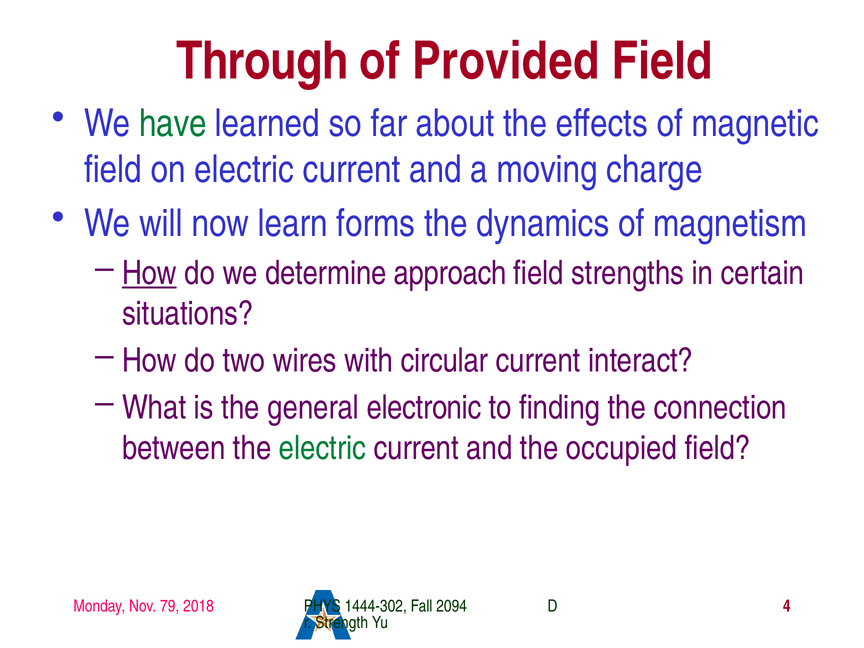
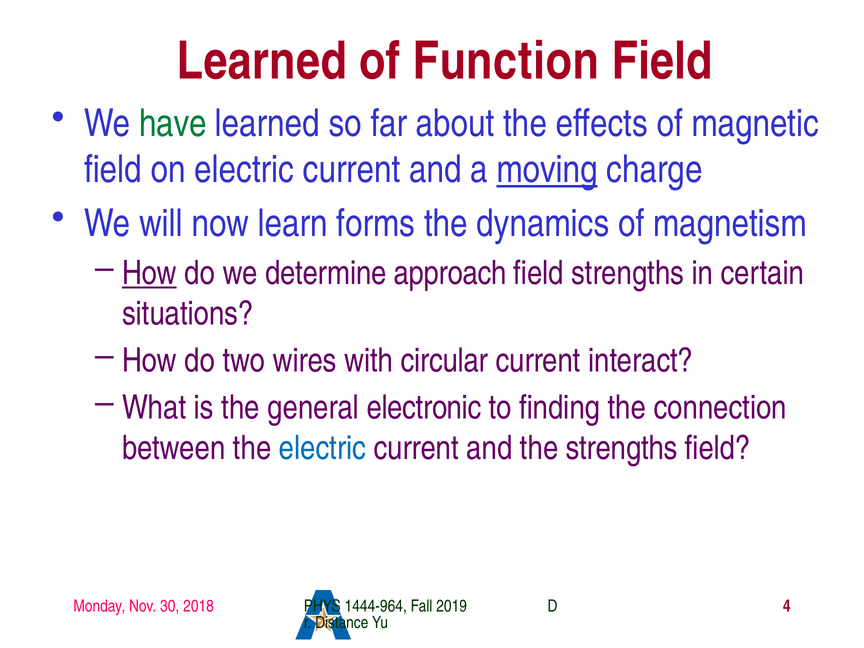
Through: Through -> Learned (262, 61)
Provided: Provided -> Function (506, 61)
moving underline: none -> present (547, 170)
electric colour: green -> blue (323, 448)
the occupied: occupied -> strengths (622, 448)
79: 79 -> 30 (170, 606)
1444-302: 1444-302 -> 1444-964 (376, 606)
2094: 2094 -> 2019 (452, 606)
Strength: Strength -> Distance (342, 623)
